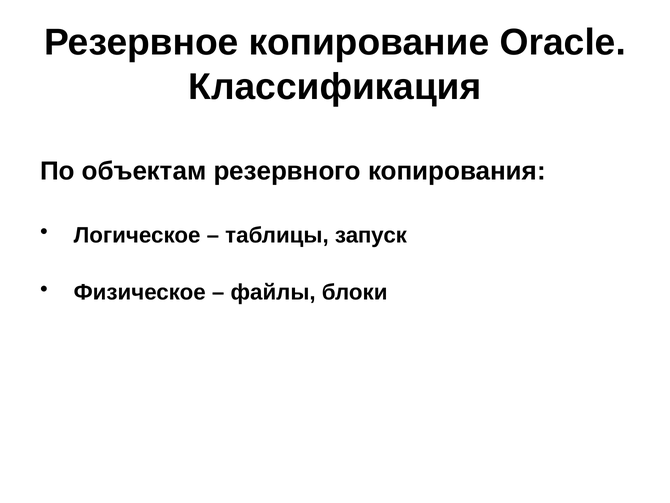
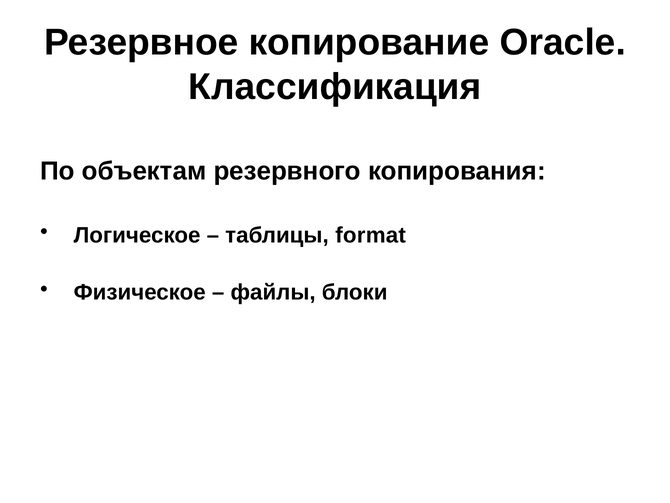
запуск: запуск -> format (371, 235)
